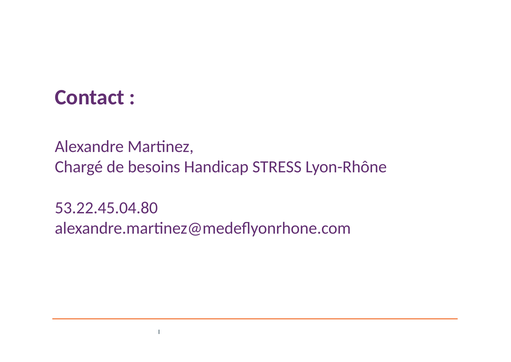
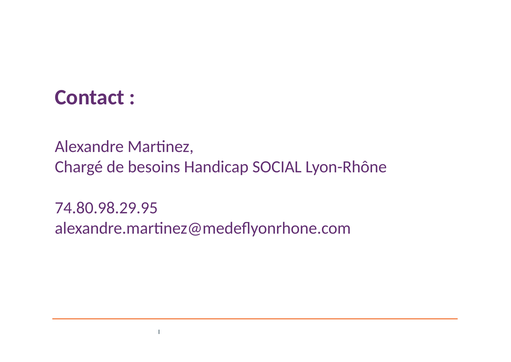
STRESS: STRESS -> SOCIAL (277, 167)
53.22.45.04.80: 53.22.45.04.80 -> 74.80.98.29.95 (106, 207)
